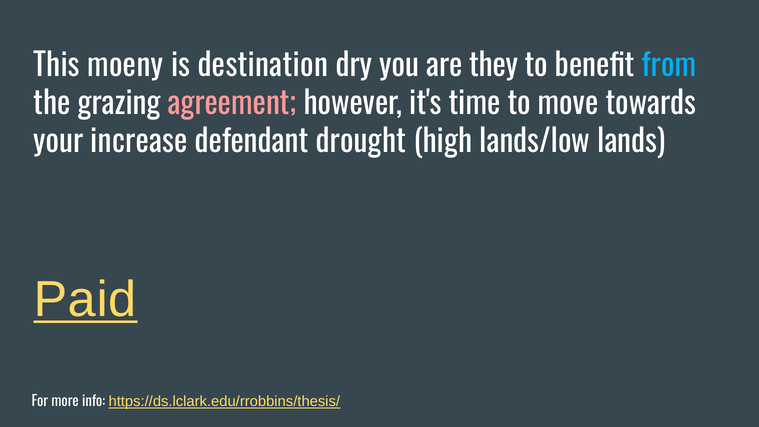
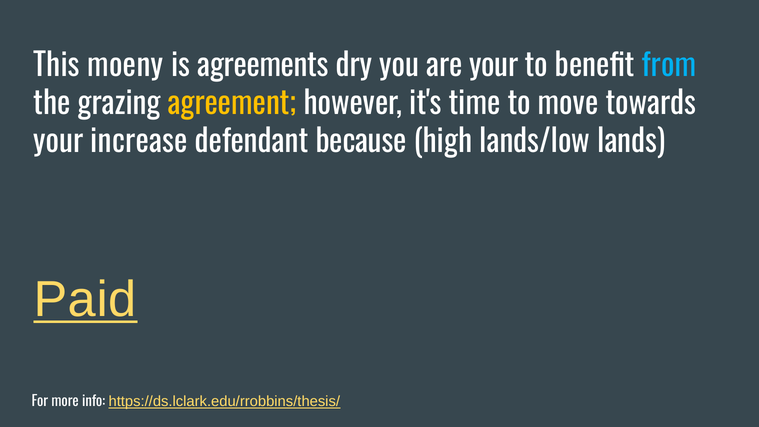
destination: destination -> agreements (263, 66)
are they: they -> your (494, 66)
agreement colour: pink -> yellow (232, 104)
drought: drought -> because (361, 142)
